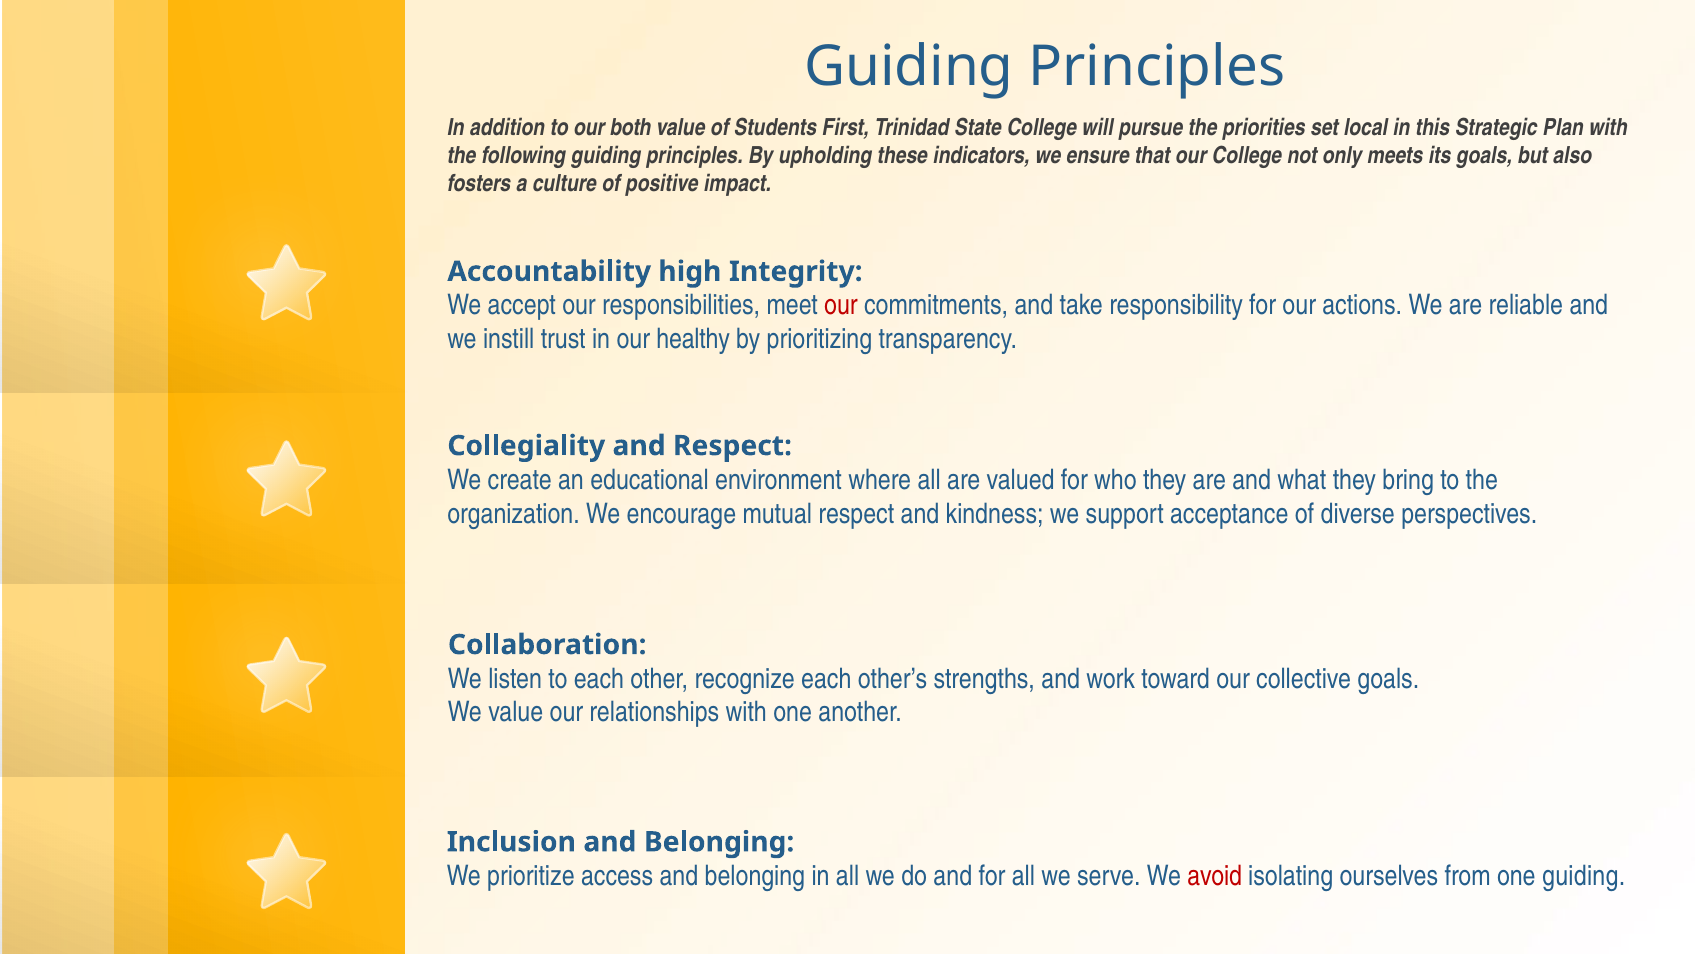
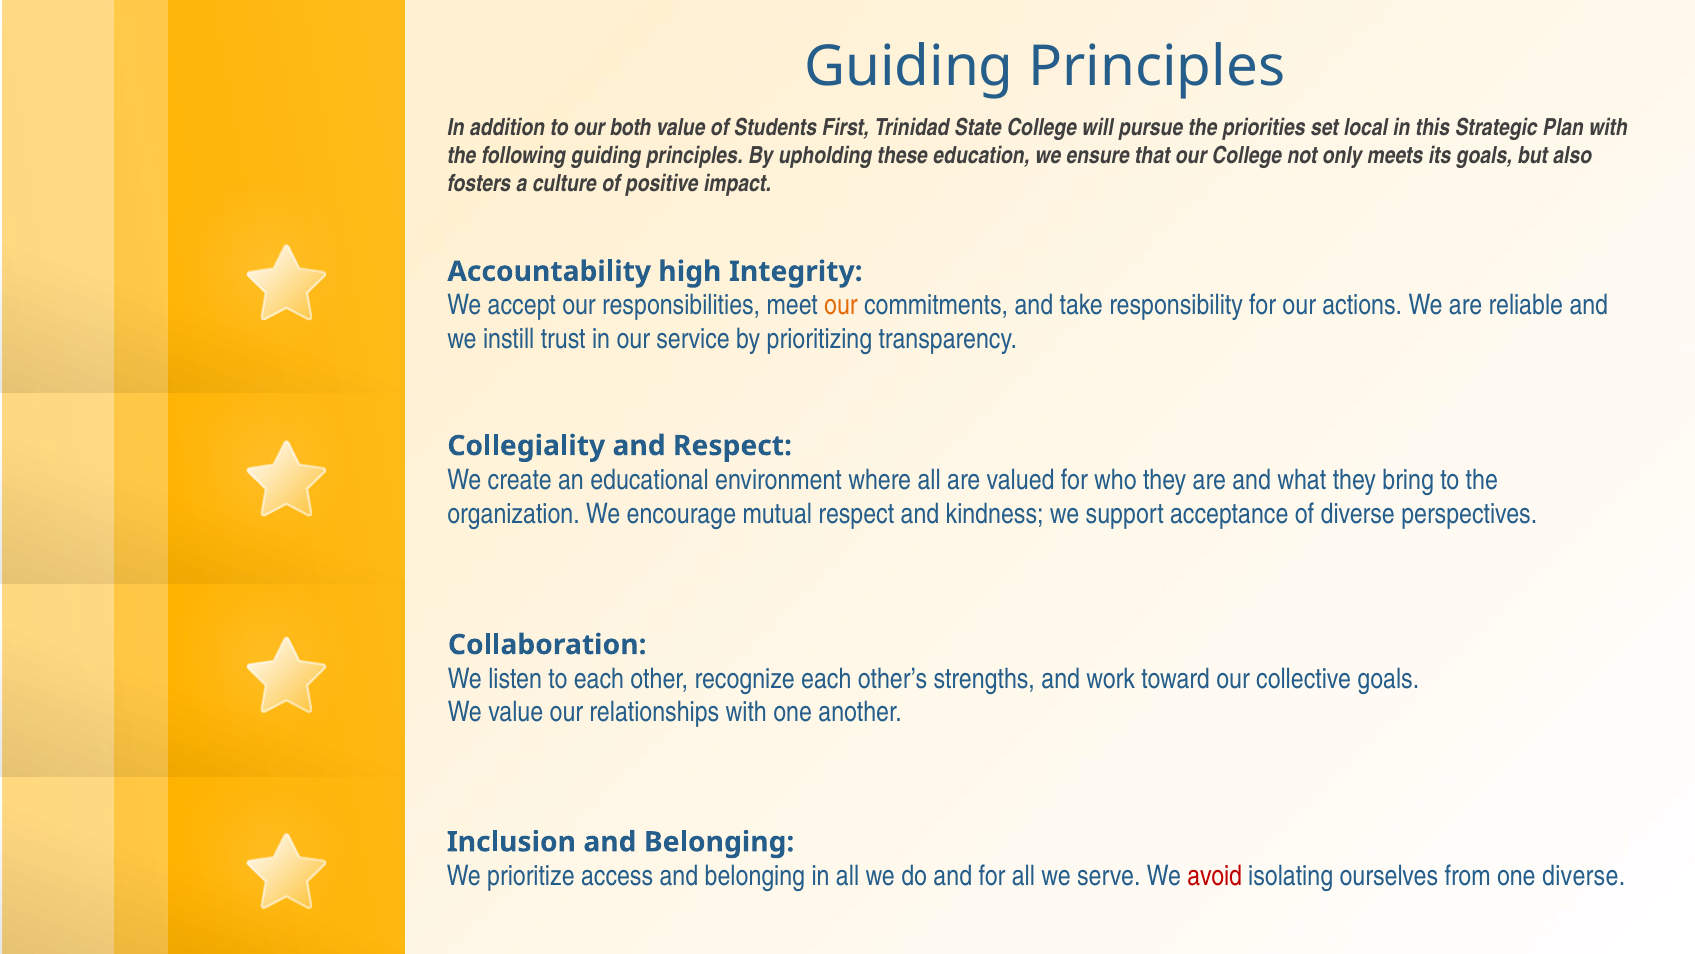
indicators: indicators -> education (982, 156)
our colour: red -> orange (841, 305)
healthy: healthy -> service (693, 339)
one guiding: guiding -> diverse (1584, 876)
